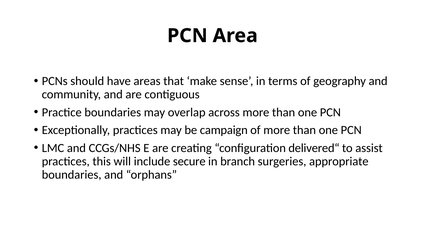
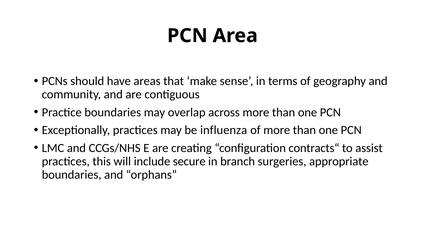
campaign: campaign -> influenza (224, 130)
delivered“: delivered“ -> contracts“ (314, 148)
